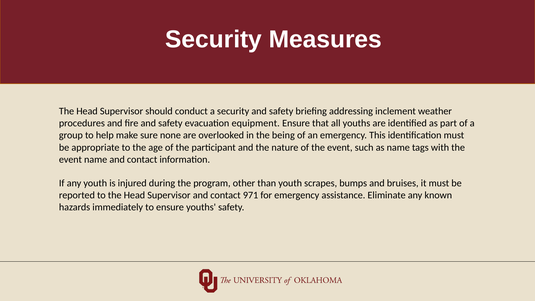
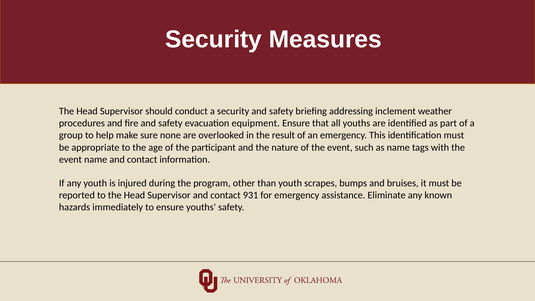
being: being -> result (283, 135)
971: 971 -> 931 (251, 195)
